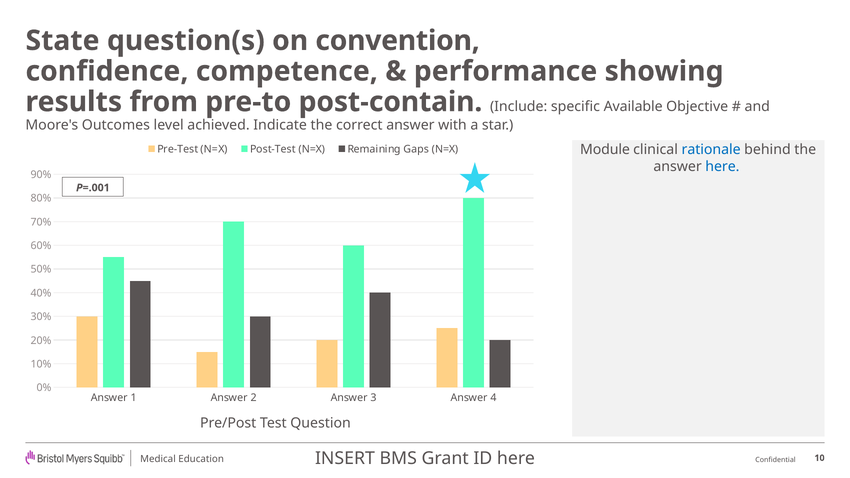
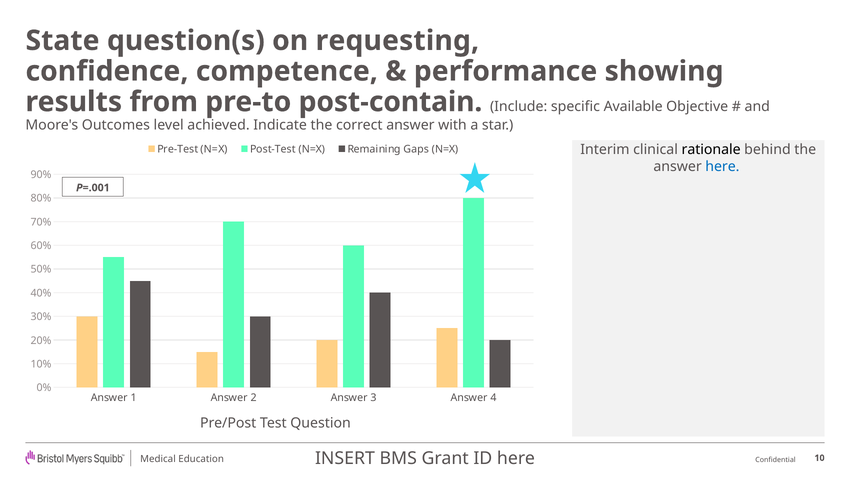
convention: convention -> requesting (397, 41)
Module: Module -> Interim (605, 150)
rationale colour: blue -> black (711, 150)
